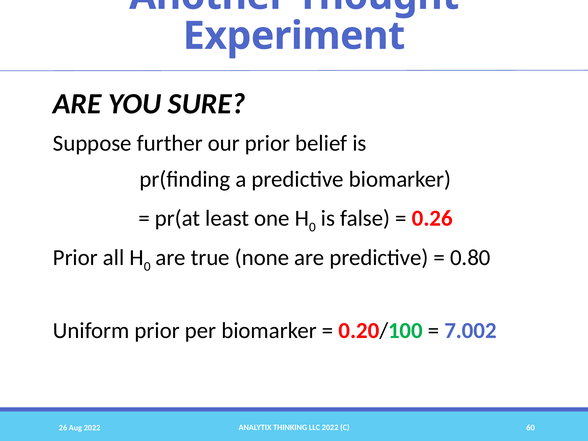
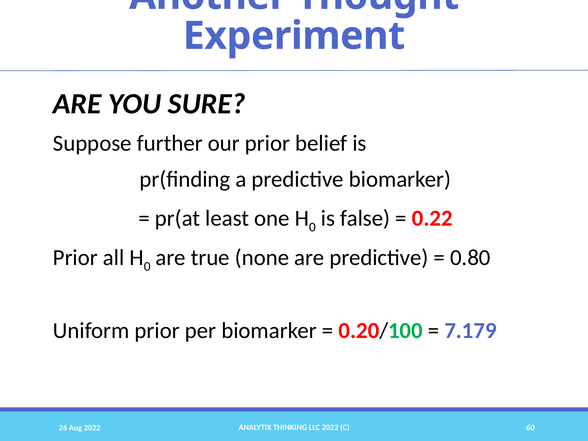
0.26: 0.26 -> 0.22 (432, 218)
7.002: 7.002 -> 7.179 (471, 331)
